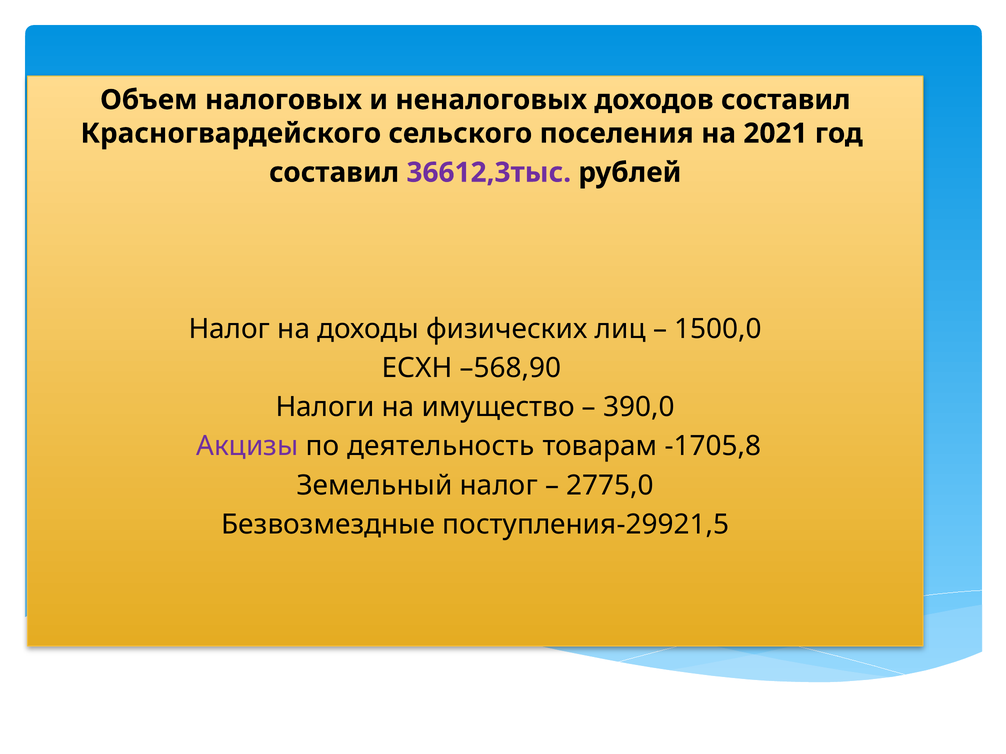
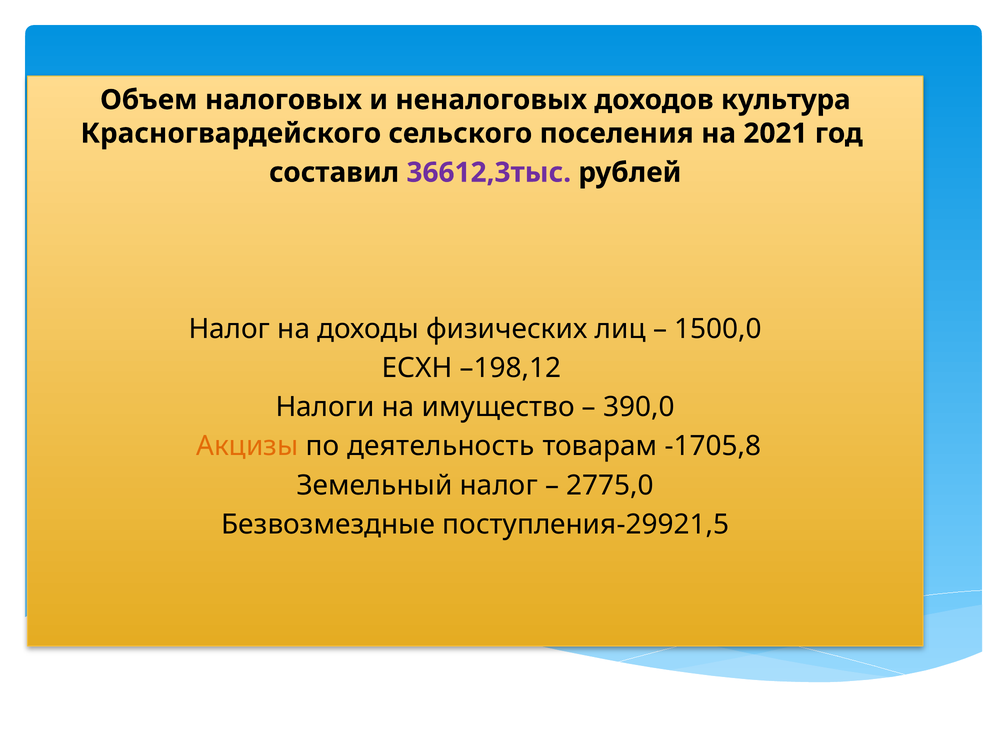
доходов составил: составил -> культура (786, 100)
–568,90: –568,90 -> –198,12 (511, 368)
Акцизы colour: purple -> orange (247, 447)
